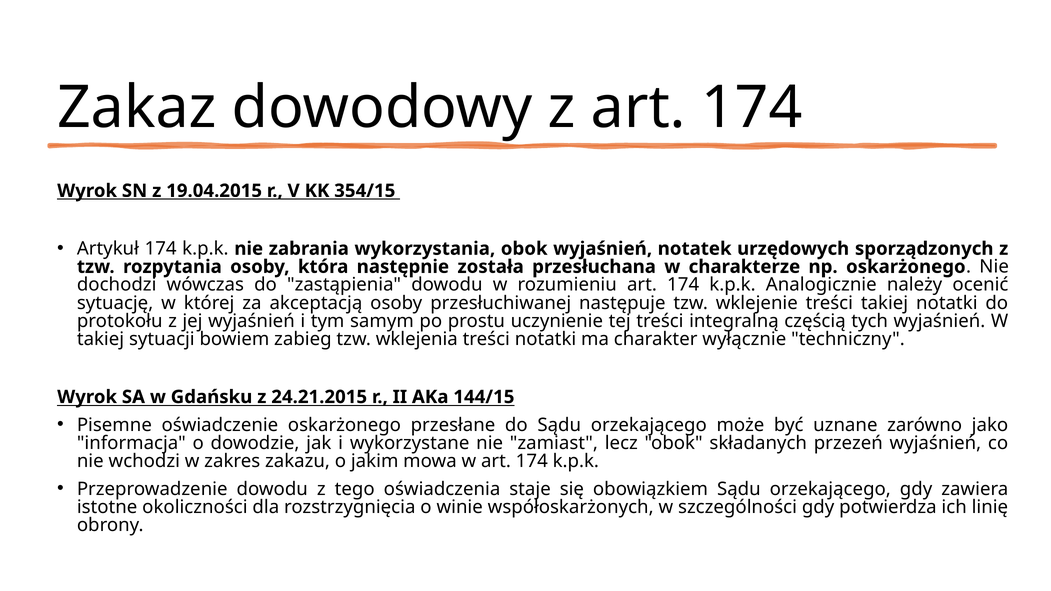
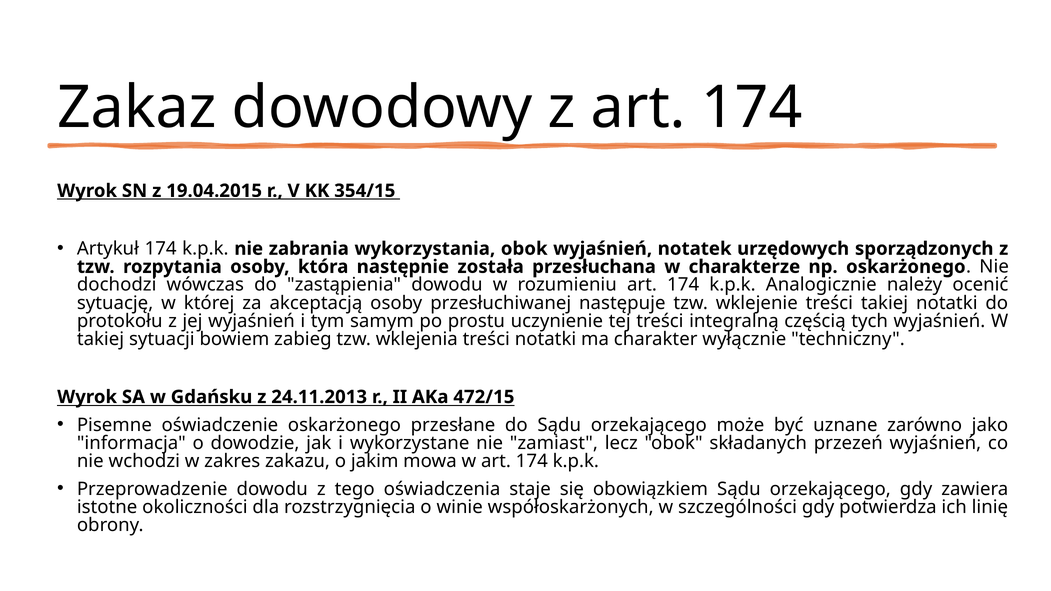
24.21.2015: 24.21.2015 -> 24.11.2013 (319, 397)
144/15: 144/15 -> 472/15 (484, 397)
